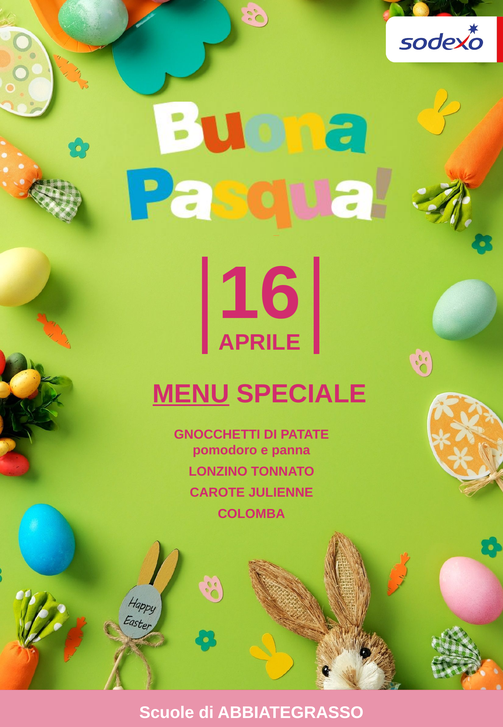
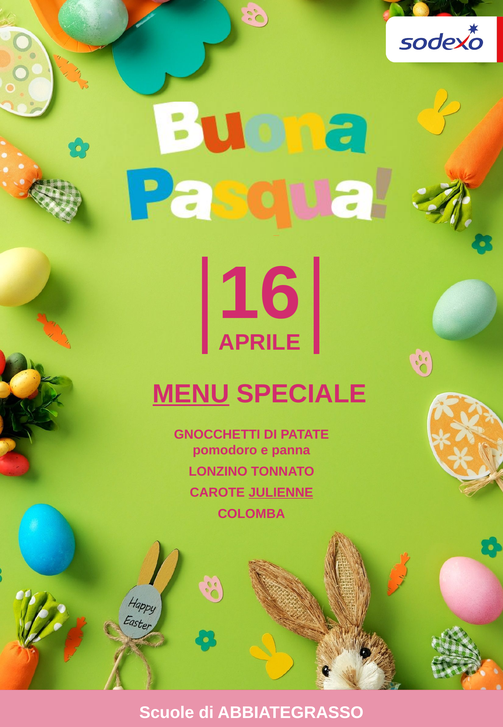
JULIENNE underline: none -> present (281, 492)
